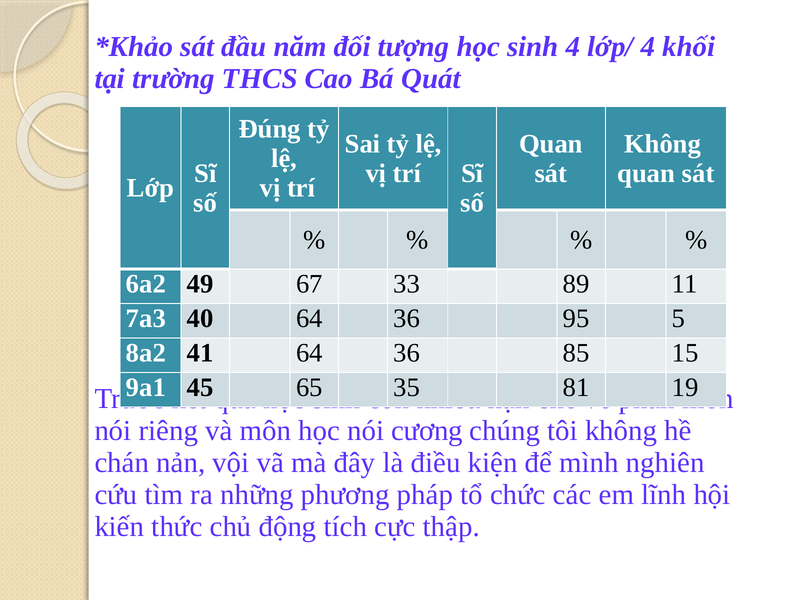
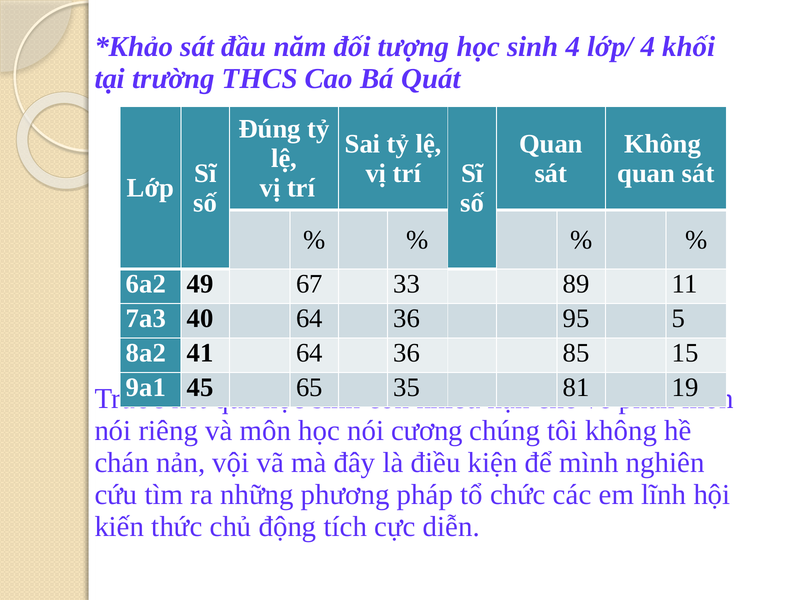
thập: thập -> diễn (451, 527)
